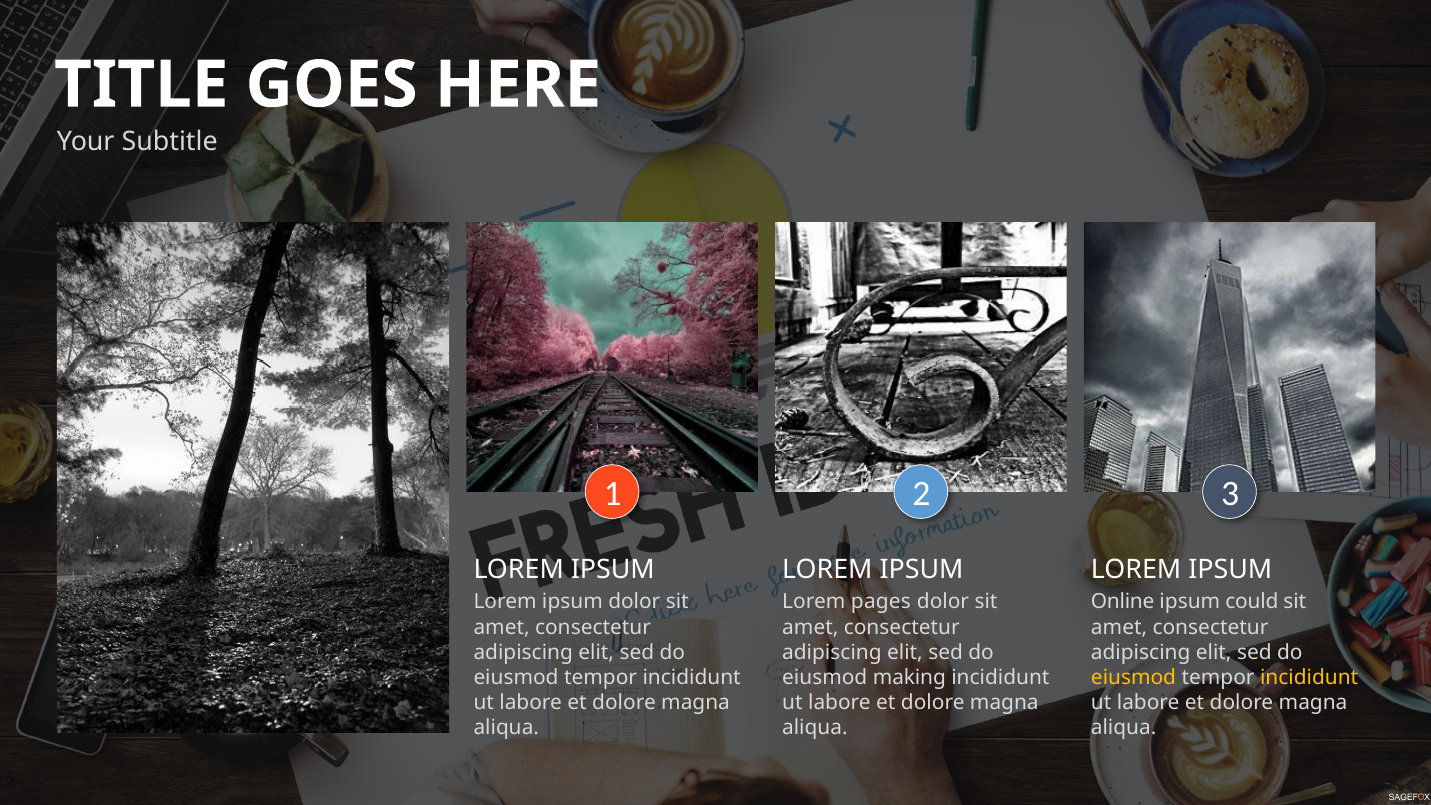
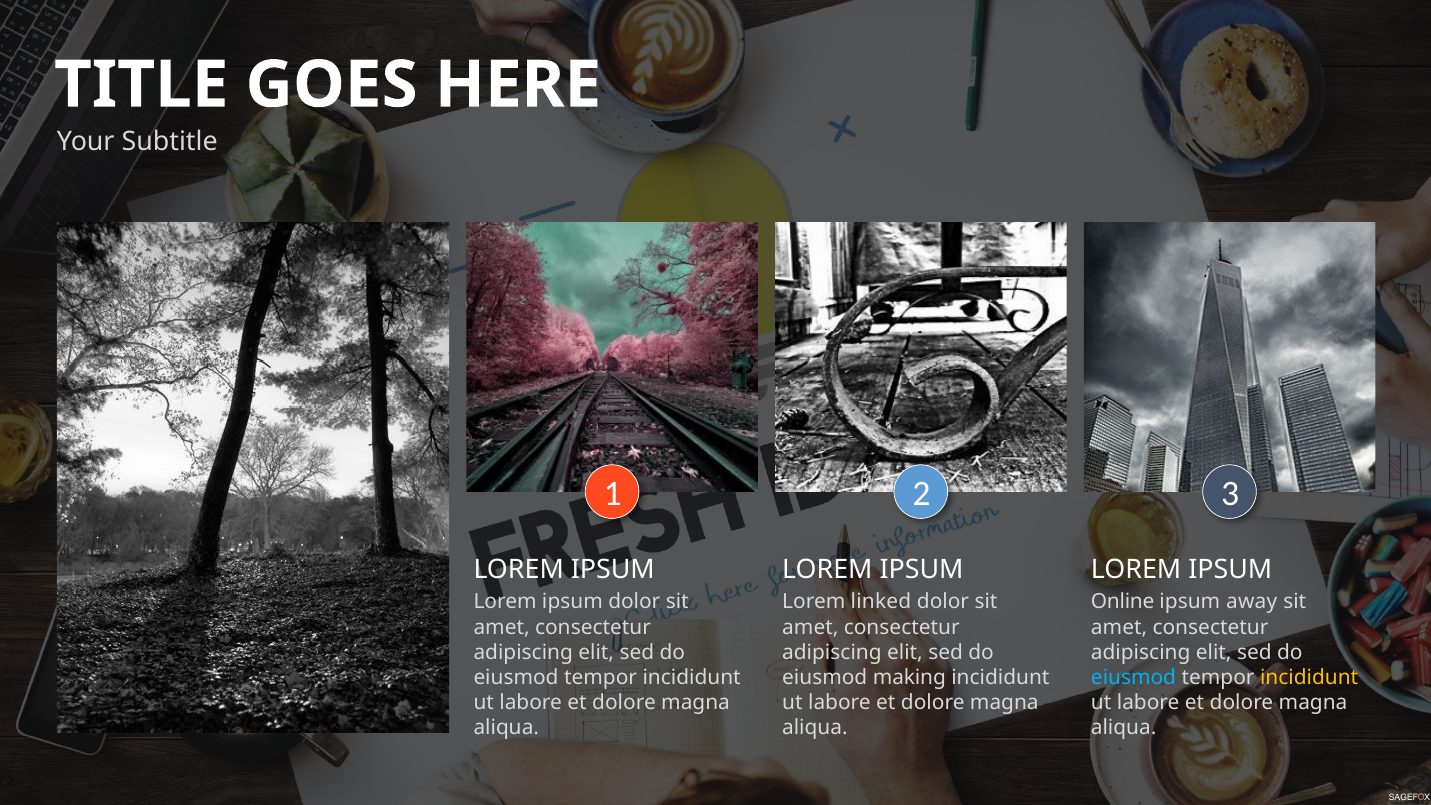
pages: pages -> linked (881, 602)
could: could -> away (1252, 602)
eiusmod colour: yellow -> light blue (1134, 677)
